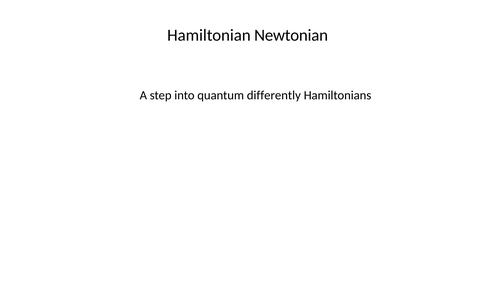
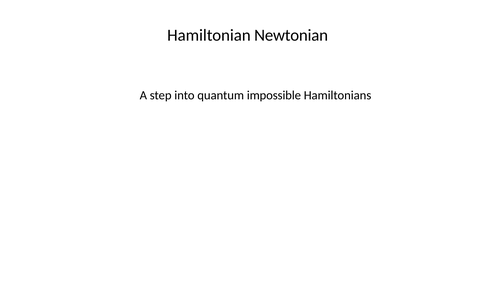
differently: differently -> impossible (274, 95)
